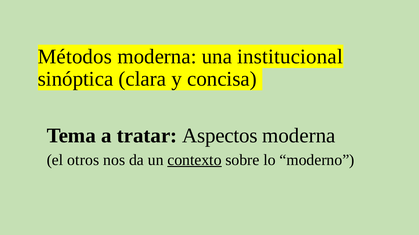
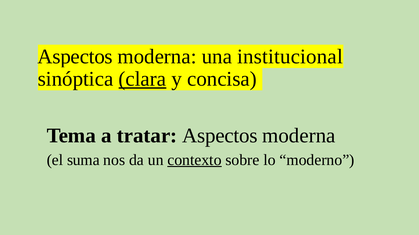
Métodos: Métodos -> Aspectos (75, 57)
clara underline: none -> present (142, 79)
otros: otros -> suma (83, 160)
